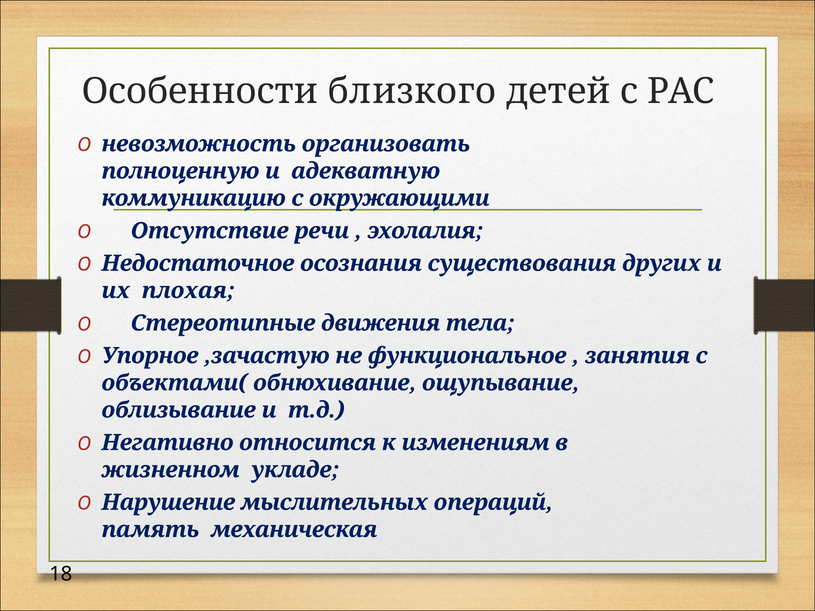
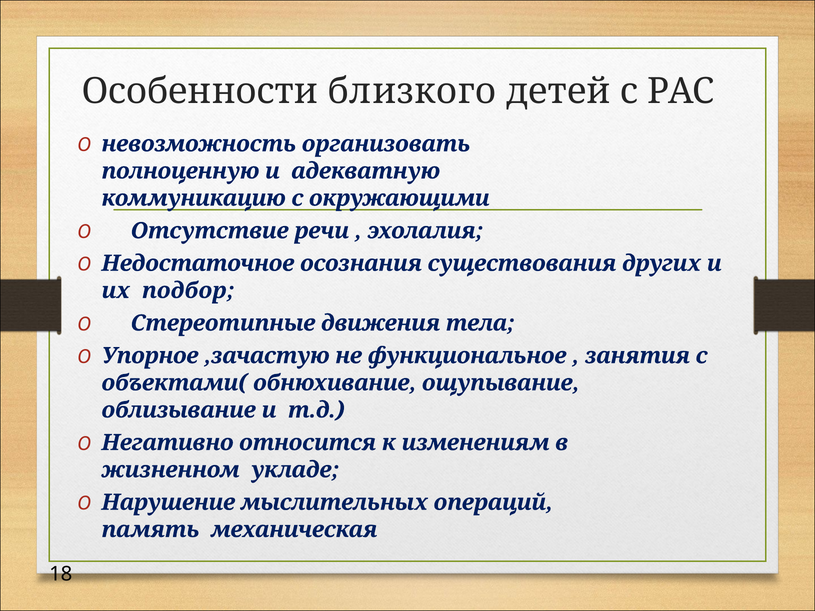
плохая: плохая -> подбор (188, 291)
